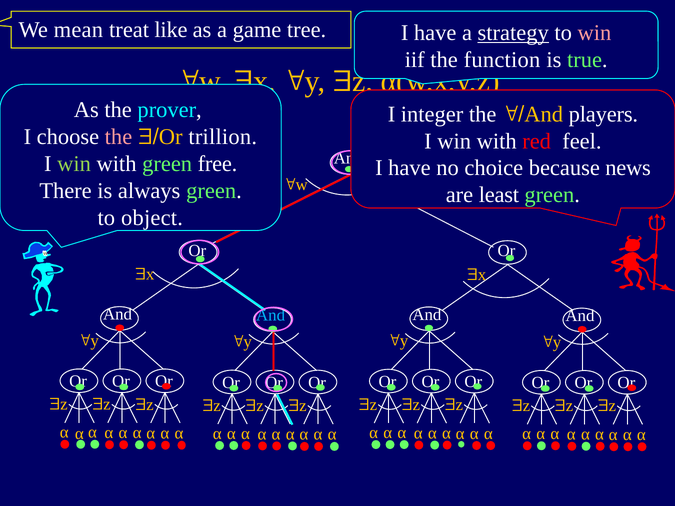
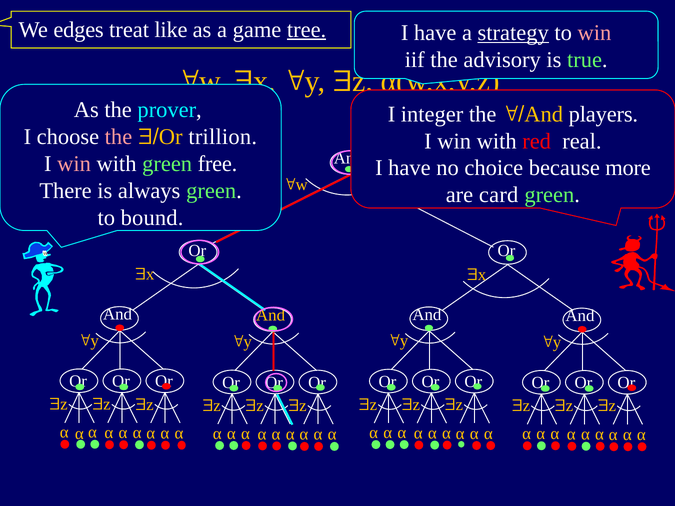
mean: mean -> edges (79, 30)
tree underline: none -> present (307, 30)
function: function -> advisory (502, 60)
feel: feel -> real (582, 141)
win colour: light green -> pink (74, 164)
news: news -> more (628, 168)
least: least -> card (499, 195)
object: object -> bound (152, 218)
And colour: light blue -> yellow (271, 316)
